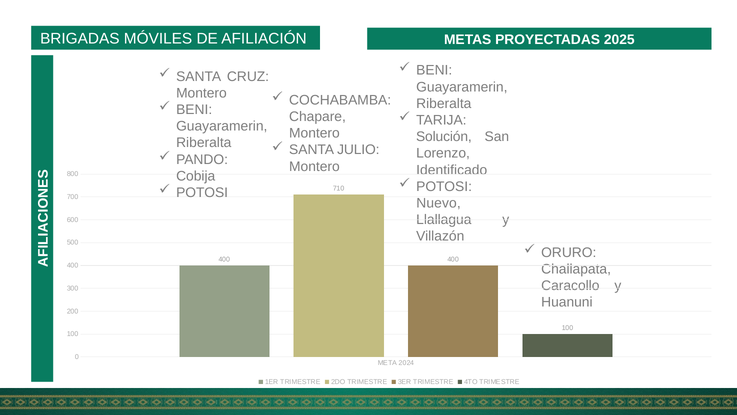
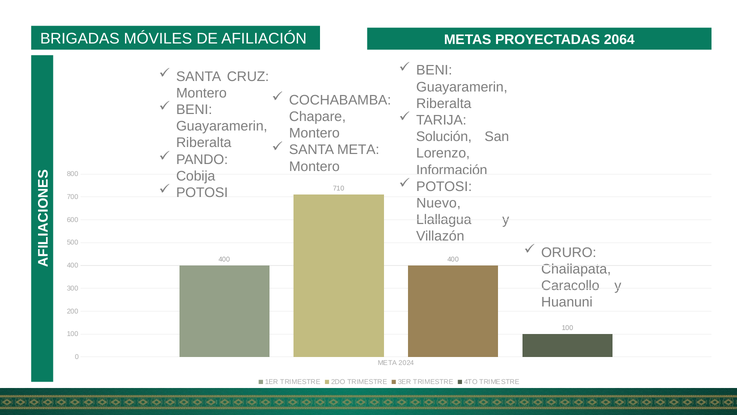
2025: 2025 -> 2064 (619, 40)
SANTA JULIO: JULIO -> META (358, 150)
Identificado: Identificado -> Información (452, 170)
